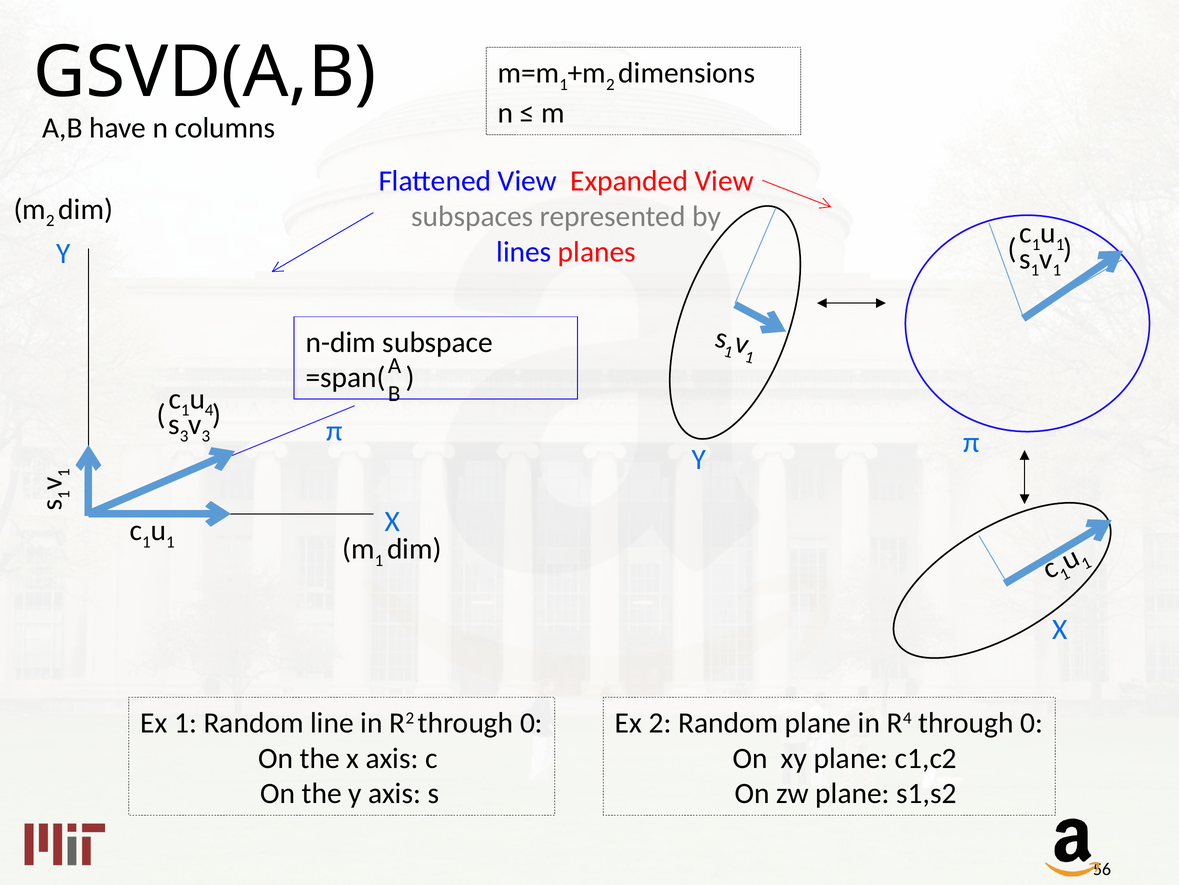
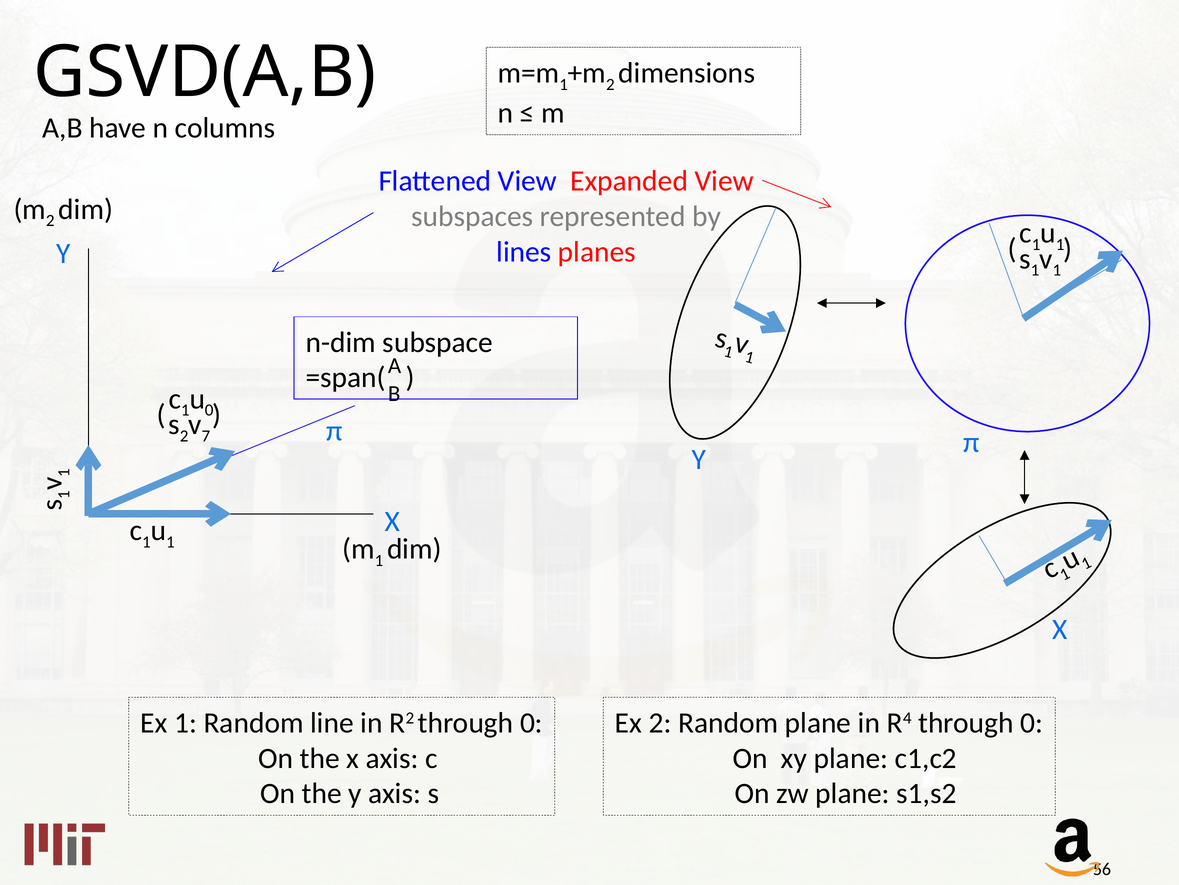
4: 4 -> 0 (209, 410)
s 3: 3 -> 2 (184, 436)
3: 3 -> 7 (206, 436)
